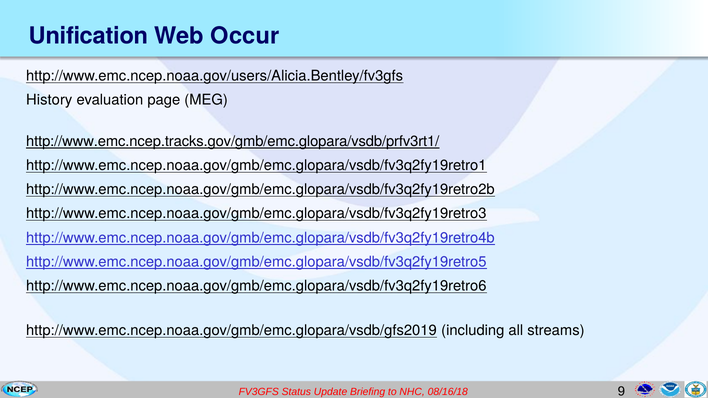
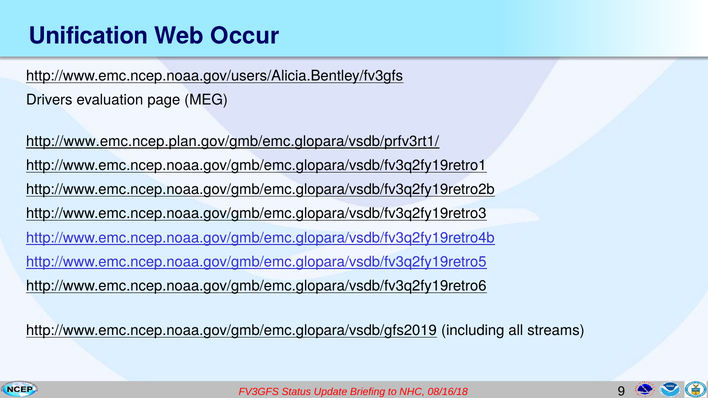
History: History -> Drivers (49, 100)
http://www.emc.ncep.tracks.gov/gmb/emc.glopara/vsdb/prfv3rt1/: http://www.emc.ncep.tracks.gov/gmb/emc.glopara/vsdb/prfv3rt1/ -> http://www.emc.ncep.plan.gov/gmb/emc.glopara/vsdb/prfv3rt1/ (233, 141)
